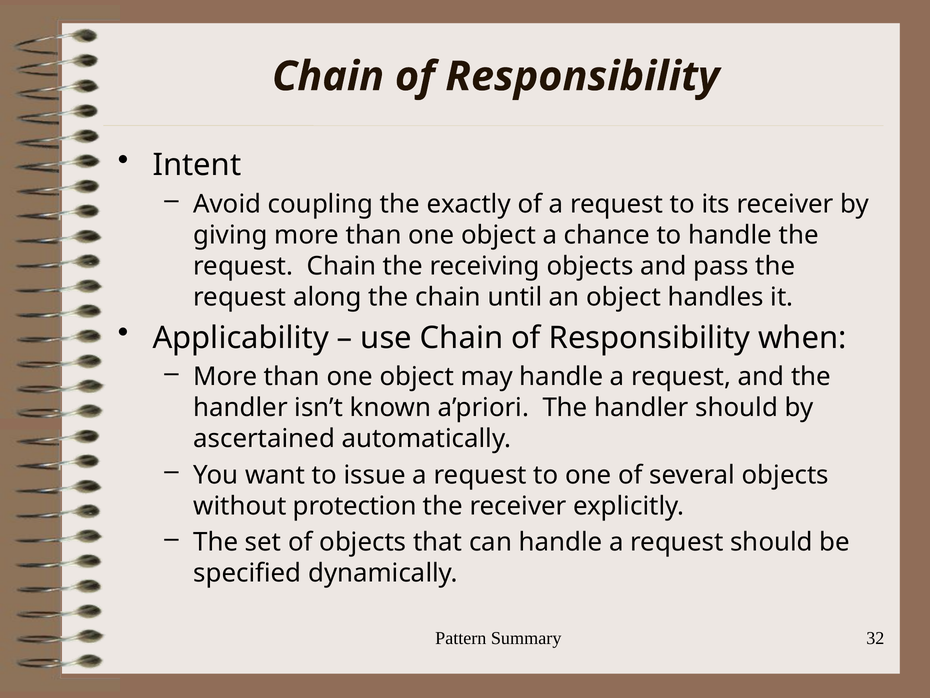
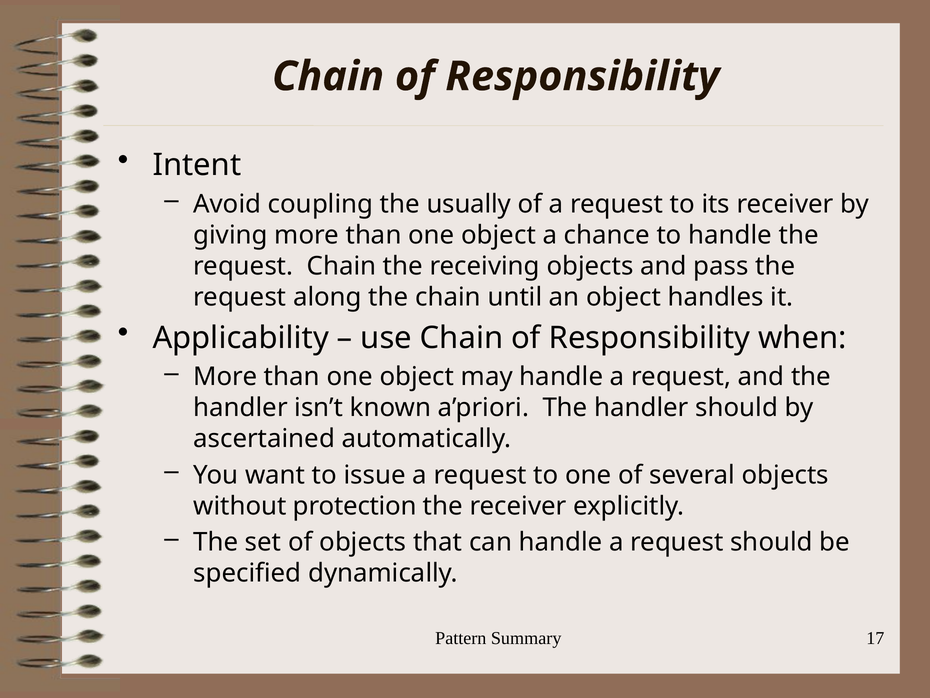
exactly: exactly -> usually (469, 204)
32: 32 -> 17 (875, 638)
